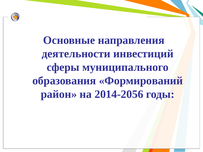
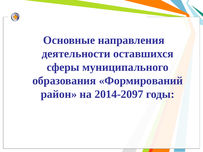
инвестиций: инвестиций -> оставшихся (143, 54)
2014-2056: 2014-2056 -> 2014-2097 (119, 94)
